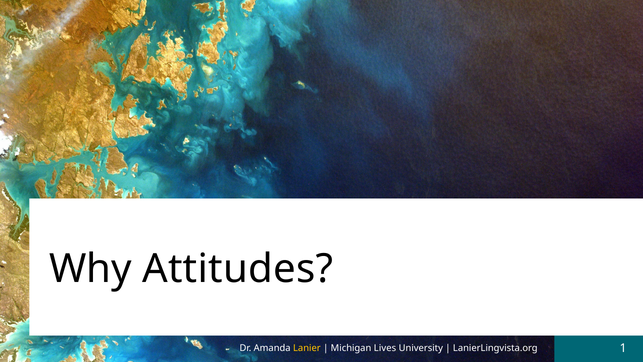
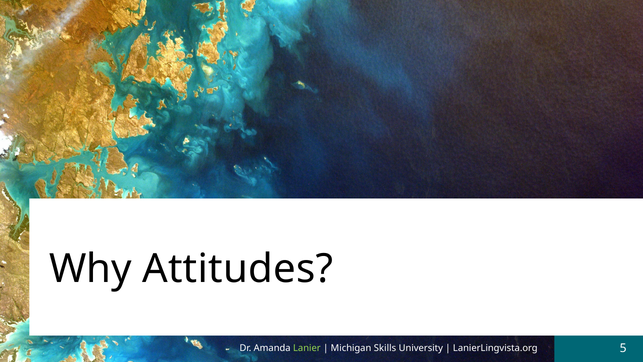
Lanier colour: yellow -> light green (307, 348)
Lives: Lives -> Skills (385, 348)
1: 1 -> 5 (623, 348)
